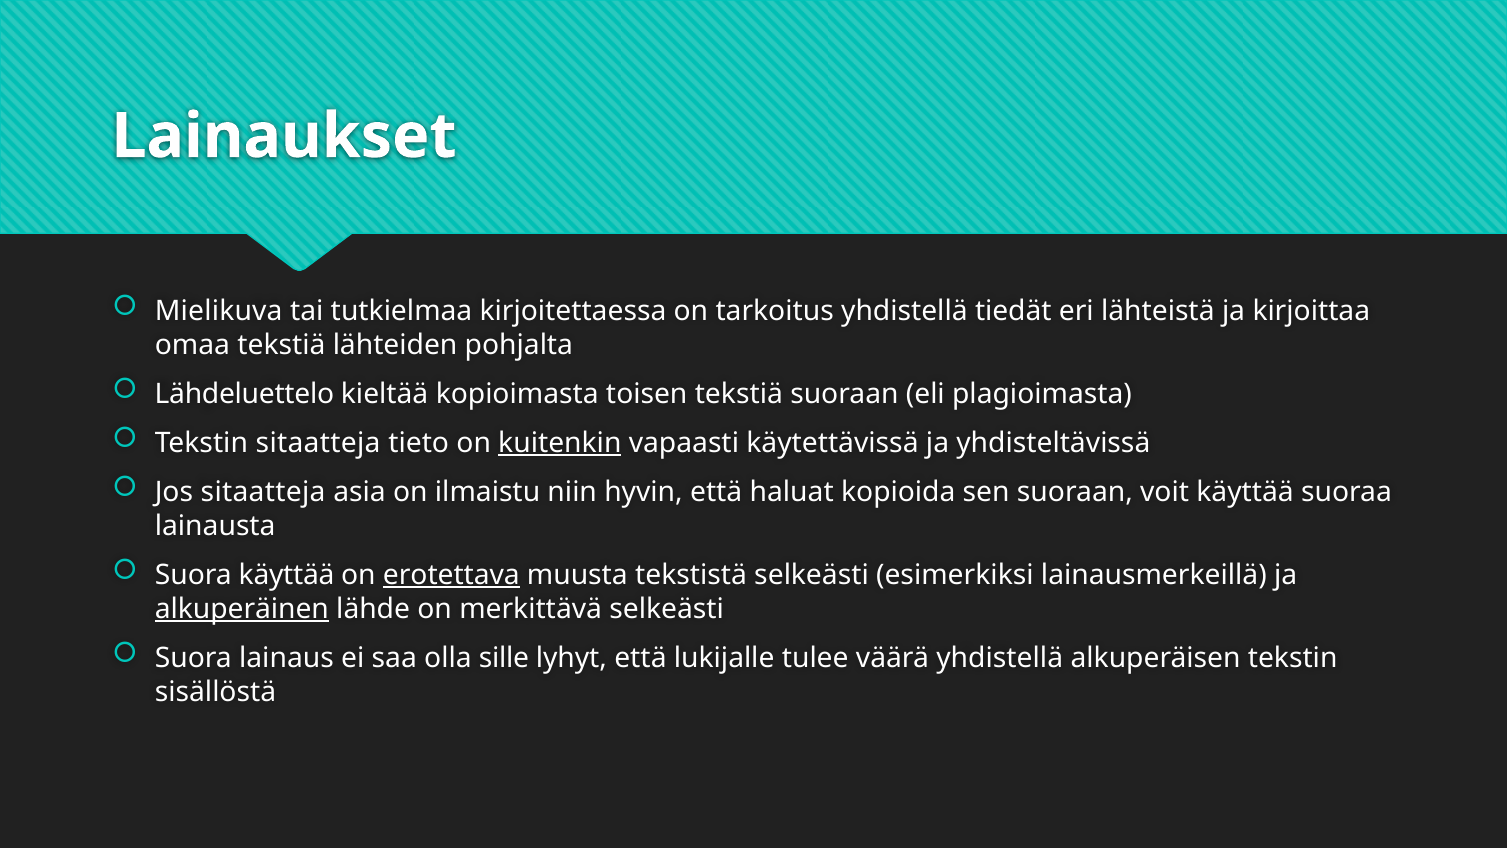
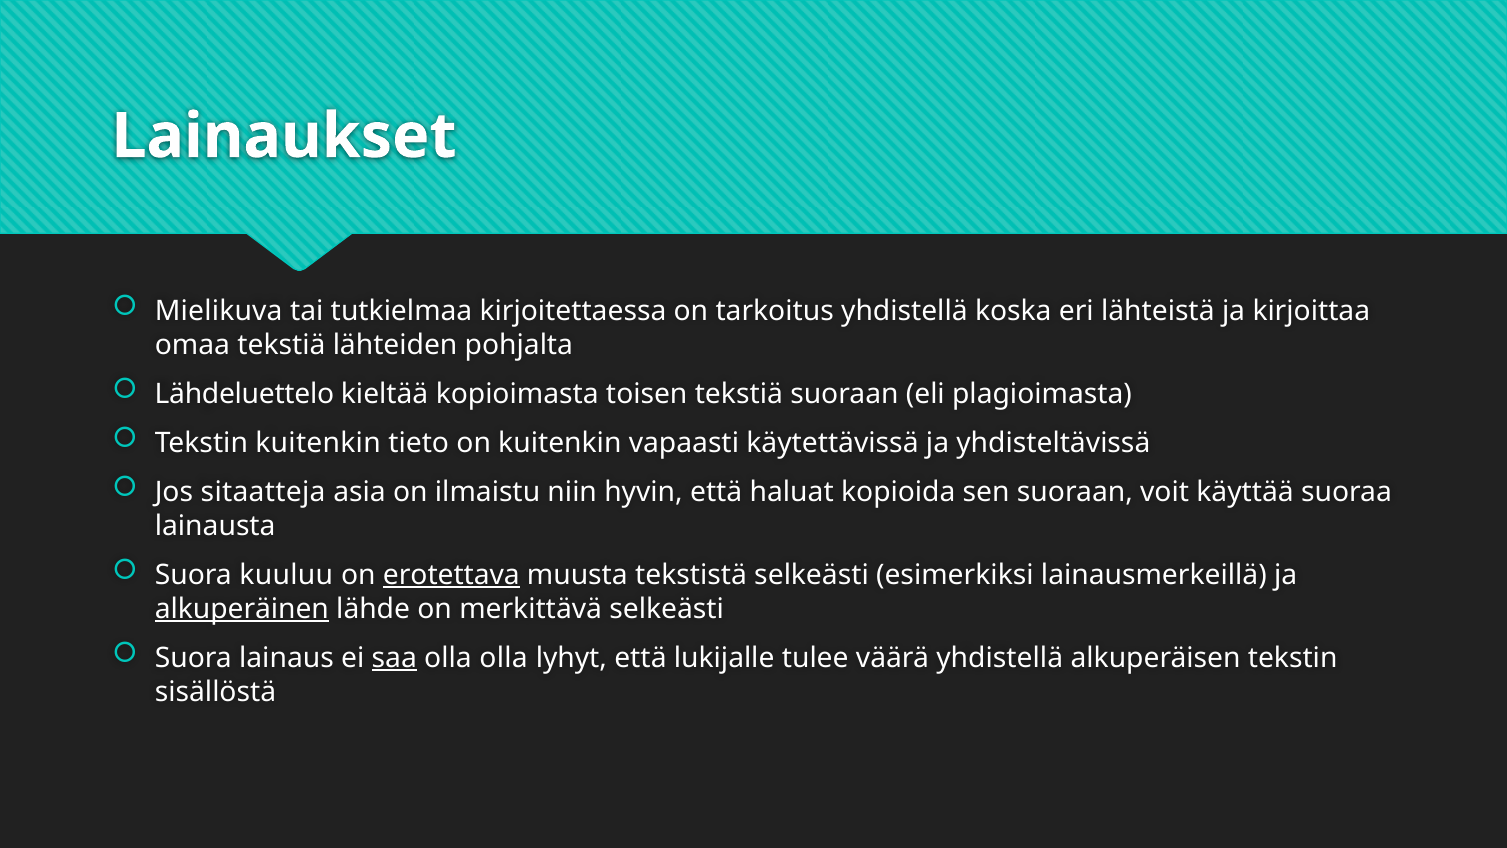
tiedät: tiedät -> koska (1013, 311)
Tekstin sitaatteja: sitaatteja -> kuitenkin (318, 443)
kuitenkin underline: present -> none (560, 443)
Suora käyttää: käyttää -> kuuluu (286, 575)
saa underline: none -> present (394, 658)
olla sille: sille -> olla (504, 658)
